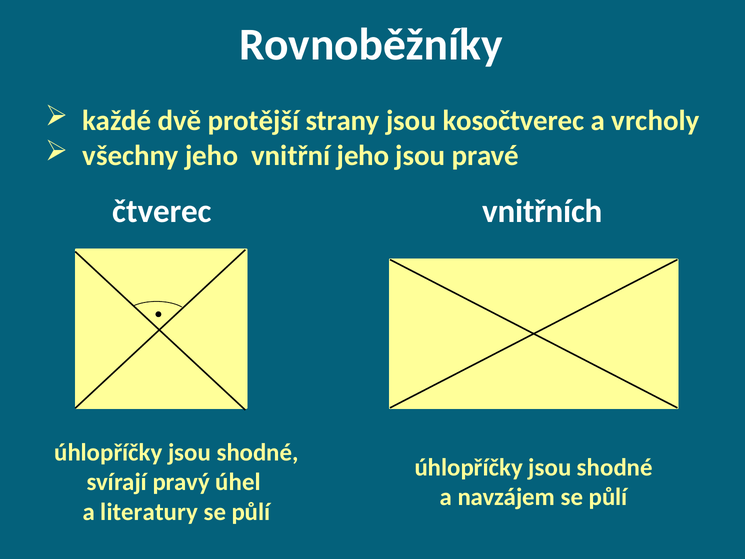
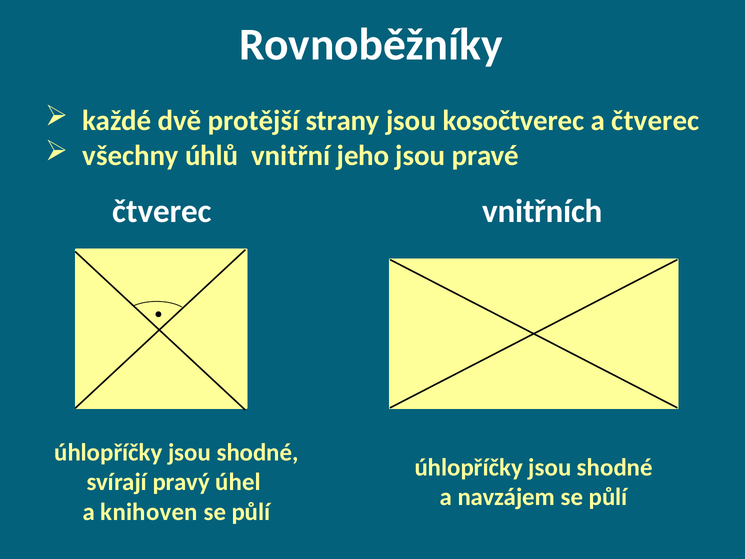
a vrcholy: vrcholy -> čtverec (656, 121)
všechny jeho: jeho -> úhlů (212, 156)
literatury: literatury -> knihoven (149, 512)
